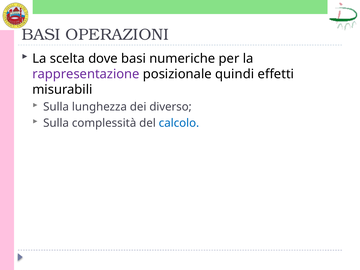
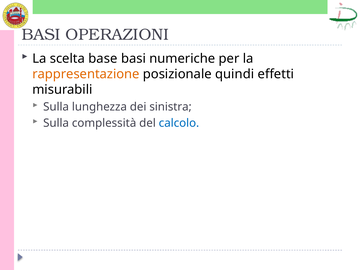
dove: dove -> base (103, 59)
rappresentazione colour: purple -> orange (86, 74)
diverso: diverso -> sinistra (171, 107)
